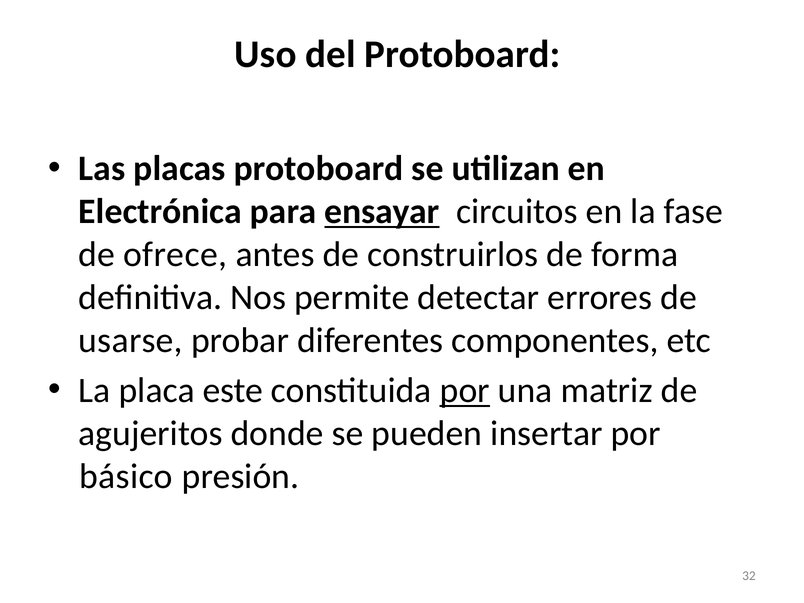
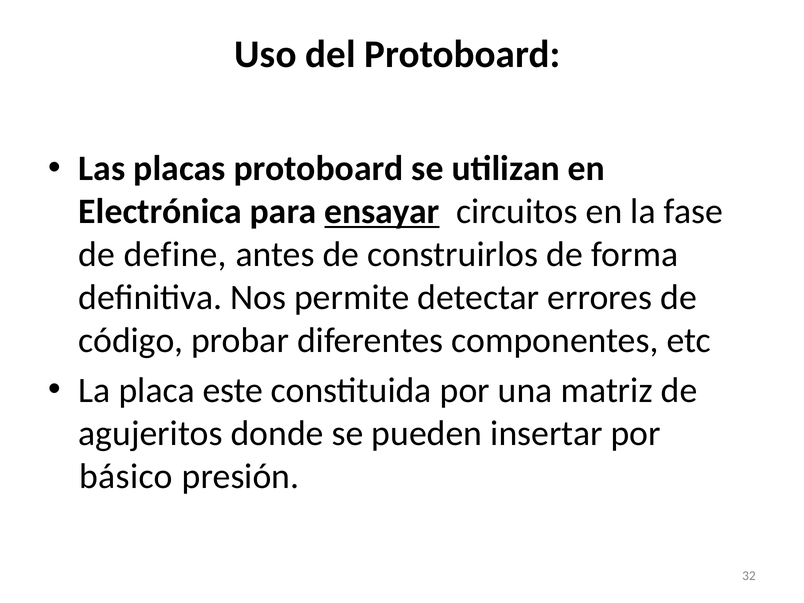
ofrece: ofrece -> define (175, 255)
usarse: usarse -> código (131, 340)
por underline: present -> none (465, 390)
